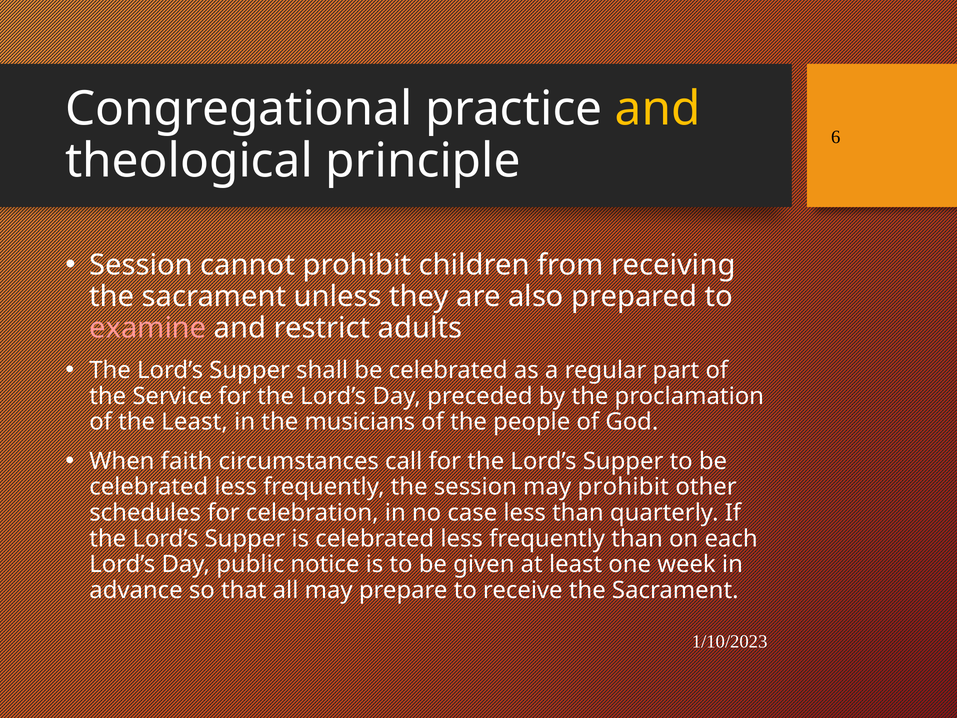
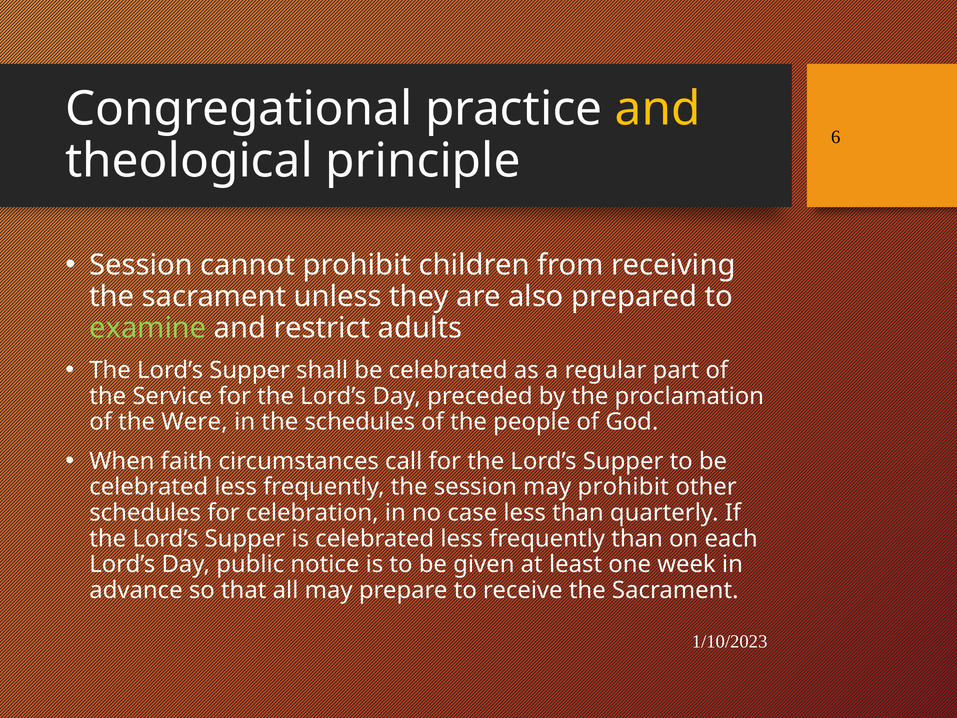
examine colour: pink -> light green (148, 328)
the Least: Least -> Were (195, 422)
the musicians: musicians -> schedules (360, 422)
